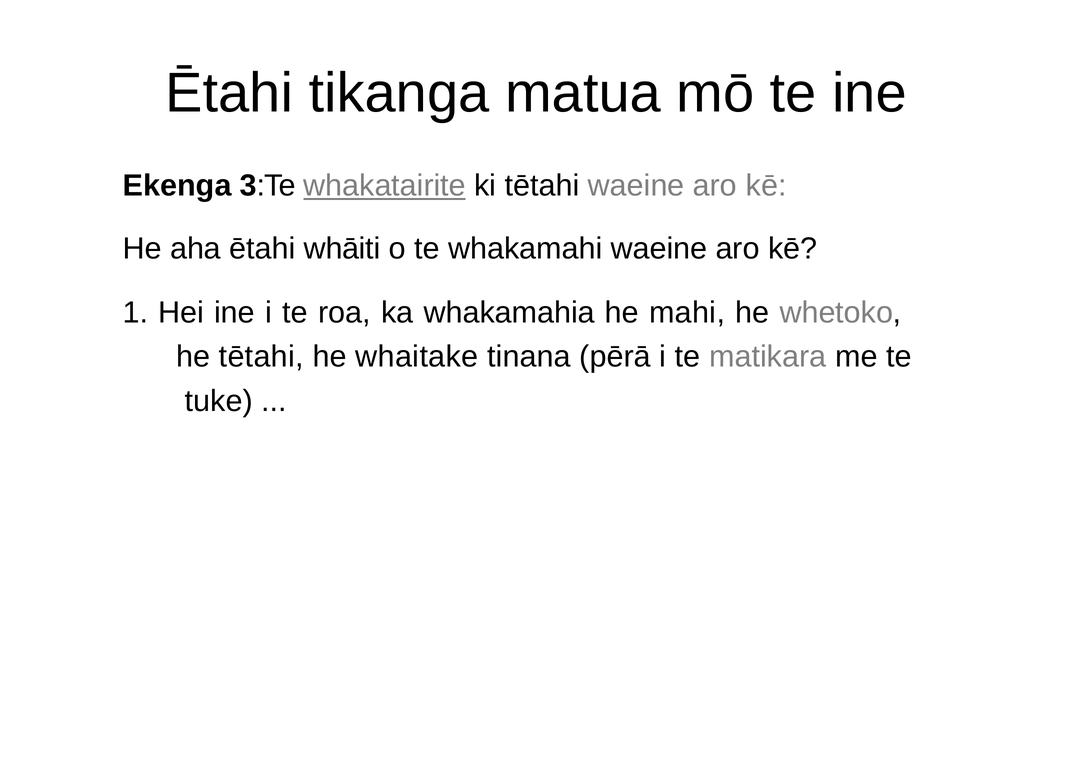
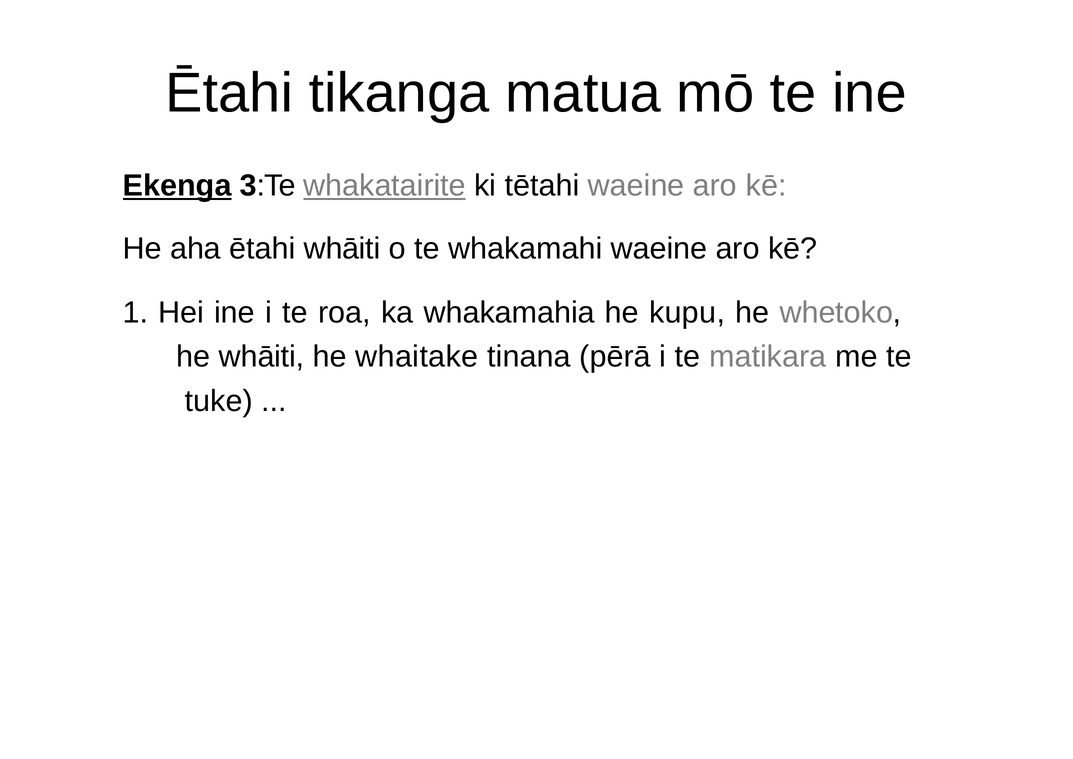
Ekenga underline: none -> present (177, 186)
mahi: mahi -> kupu (687, 312)
he tētahi: tētahi -> whāiti (262, 357)
